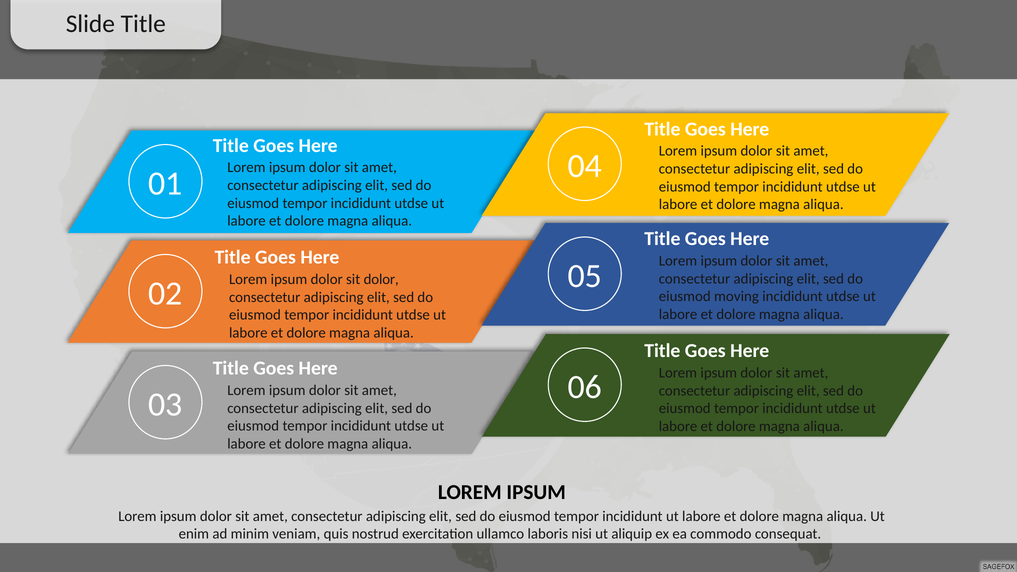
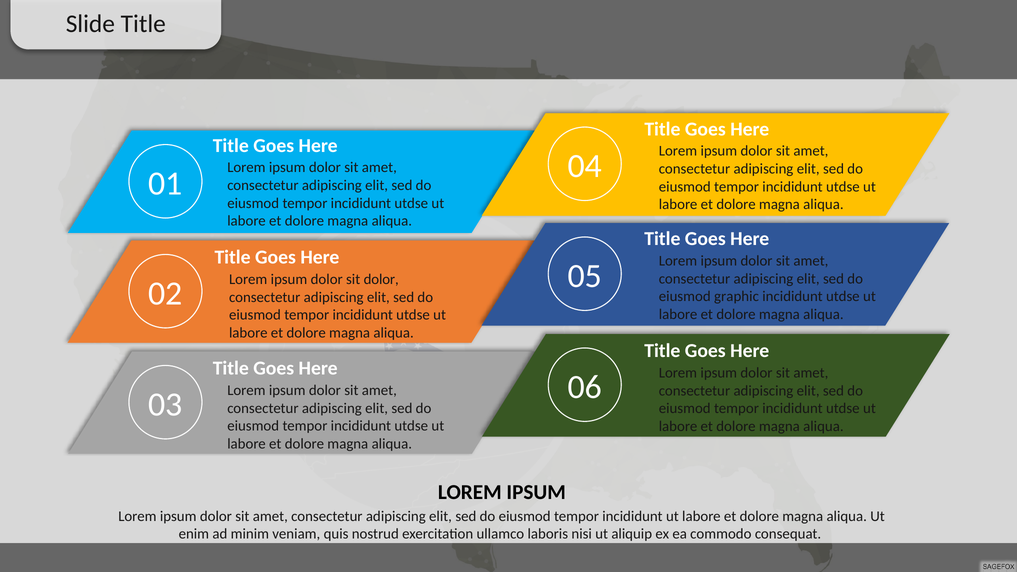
moving: moving -> graphic (737, 297)
